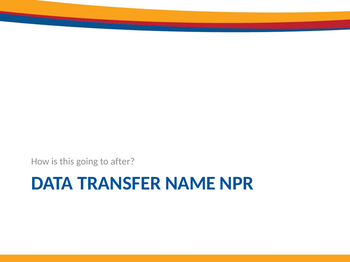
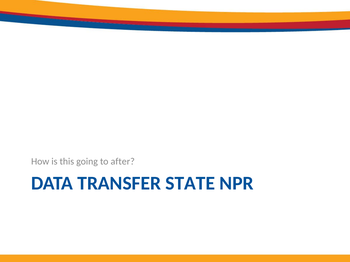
NAME: NAME -> STATE (190, 183)
